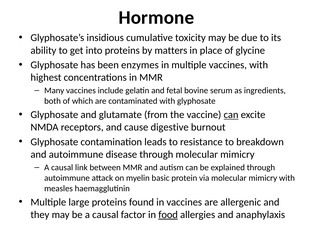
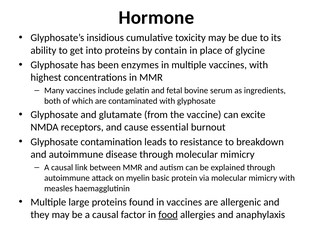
matters: matters -> contain (171, 50)
can underline: present -> none (231, 115)
digestive: digestive -> essential (170, 127)
